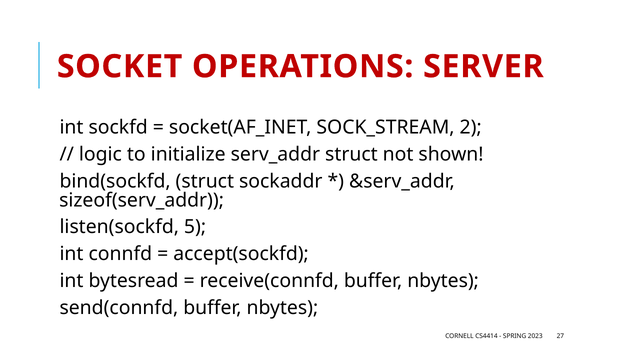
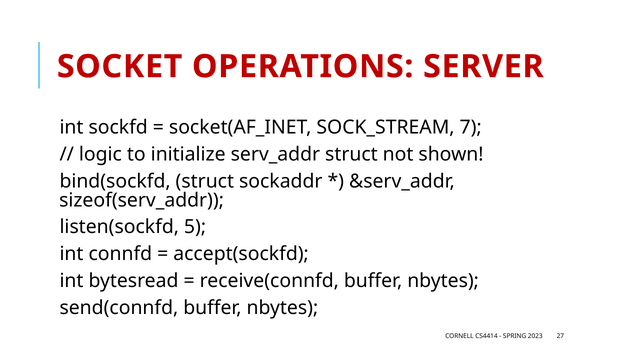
2: 2 -> 7 (471, 127)
